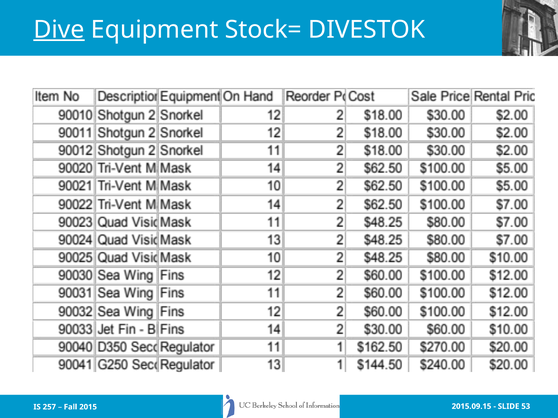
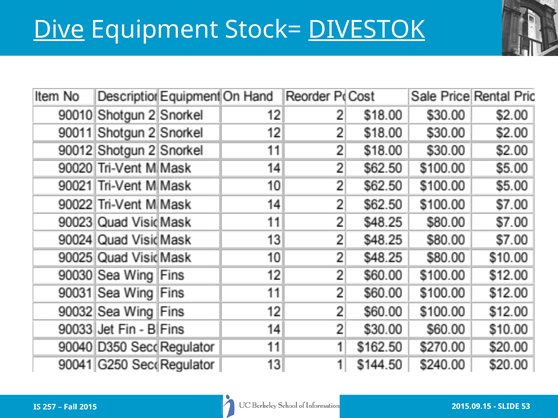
DIVESTOK underline: none -> present (367, 30)
